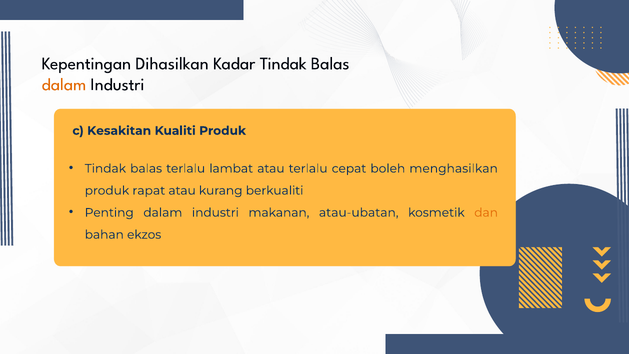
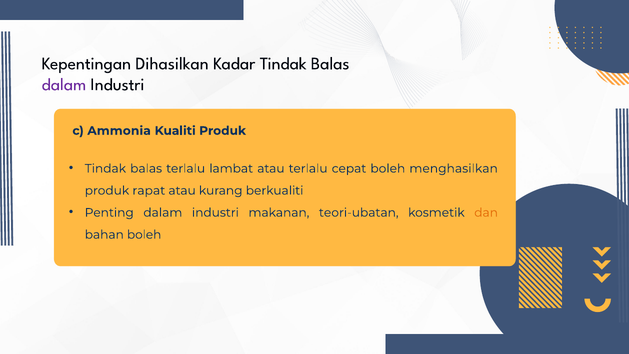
dalam colour: orange -> purple (64, 84)
Kesakitan: Kesakitan -> Ammonia (119, 131)
atau-ubatan: atau-ubatan -> teori-ubatan (359, 213)
bahan ekzos: ekzos -> boleh (144, 235)
